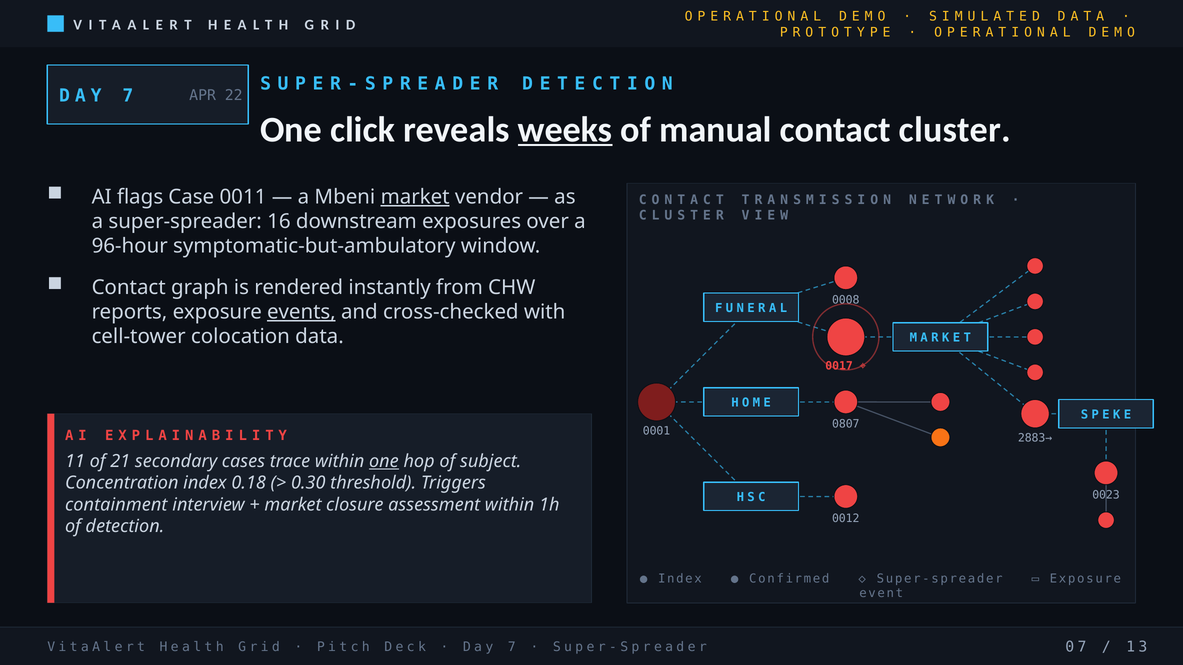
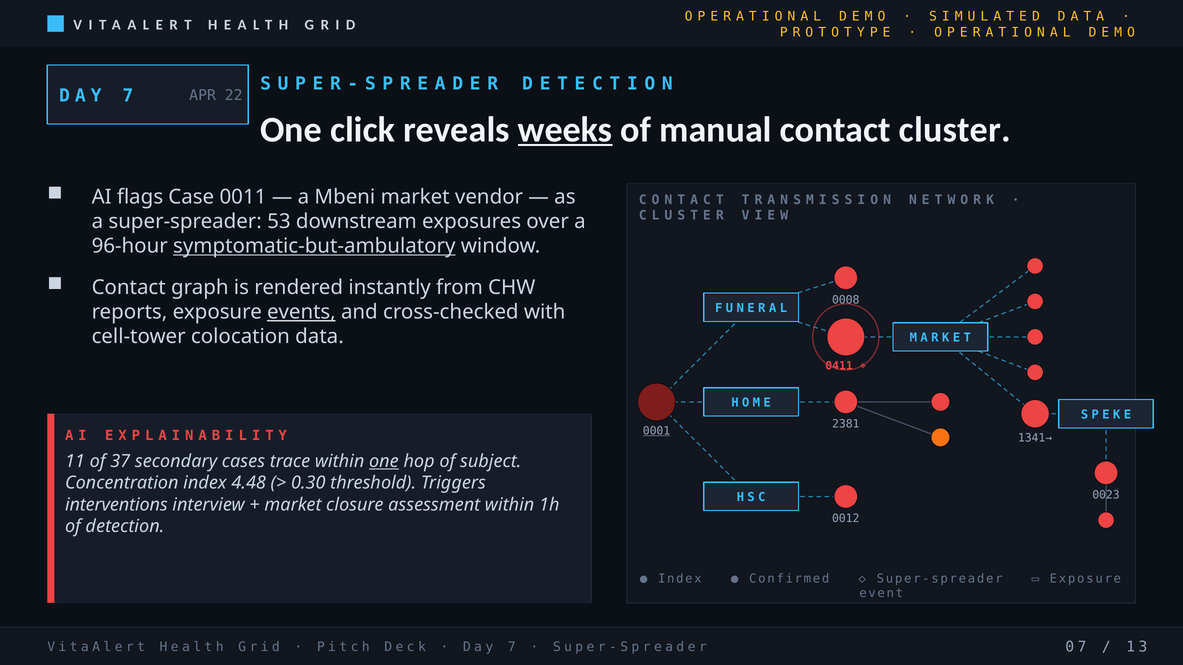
market underline: present -> none (415, 197)
16: 16 -> 53 (279, 222)
symptomatic-but-ambulatory underline: none -> present (314, 246)
0017: 0017 -> 0411 (839, 366)
0807: 0807 -> 2381 (846, 424)
0001 underline: none -> present (657, 431)
2883→: 2883→ -> 1341→ (1035, 438)
21: 21 -> 37 (120, 462)
0.18: 0.18 -> 4.48 (249, 483)
containment: containment -> interventions (116, 505)
